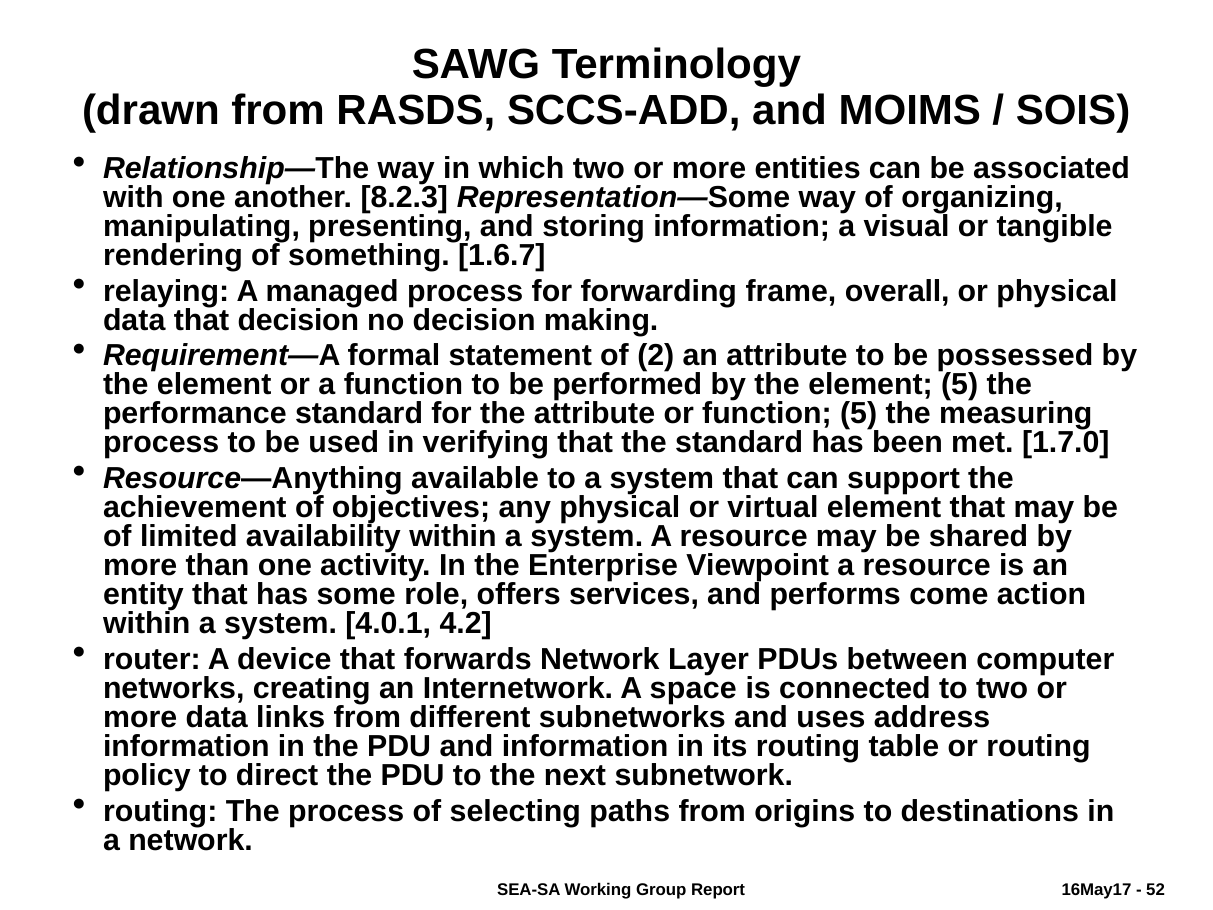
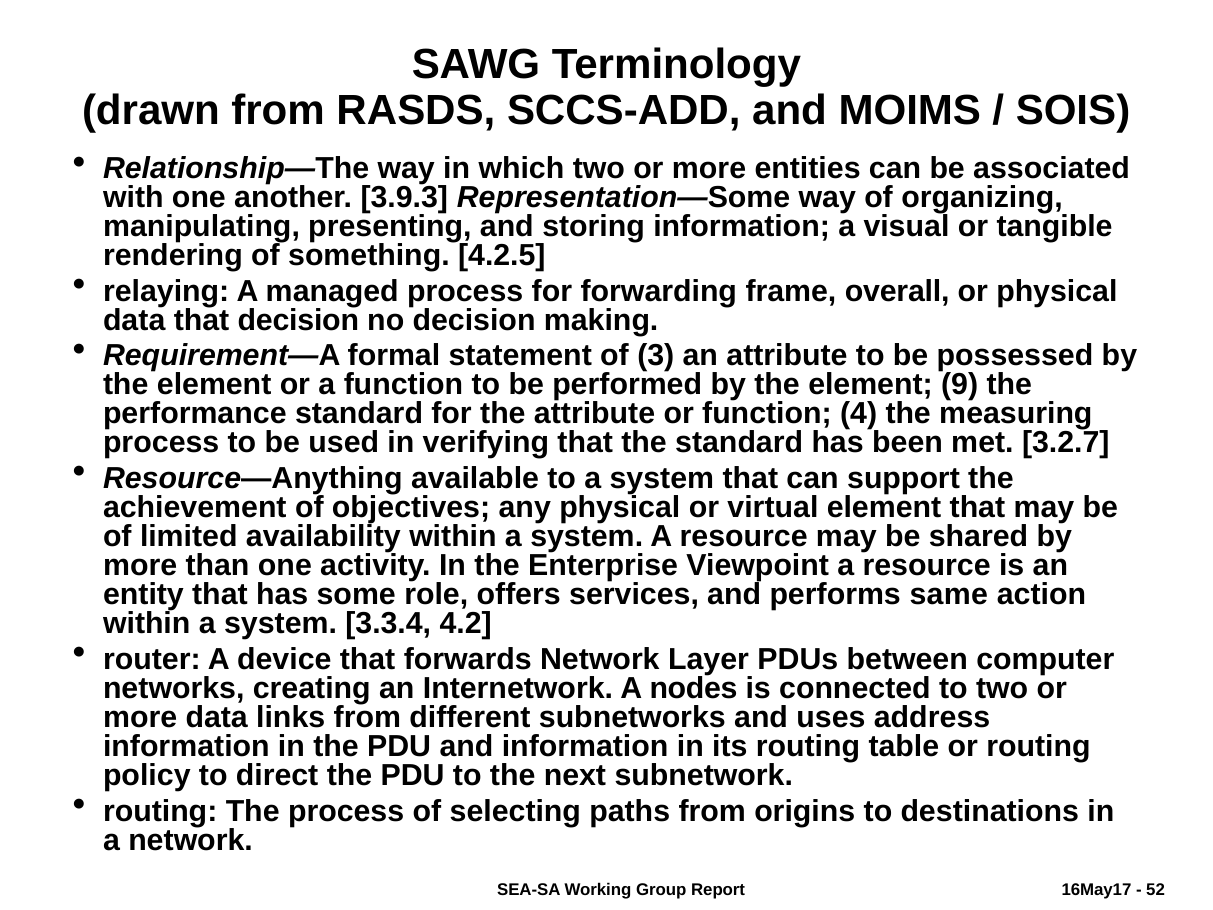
8.2.3: 8.2.3 -> 3.9.3 (404, 198)
1.6.7: 1.6.7 -> 4.2.5 (502, 256)
2: 2 -> 3 (656, 355)
element 5: 5 -> 9 (960, 385)
function 5: 5 -> 4 (859, 414)
1.7.0: 1.7.0 -> 3.2.7 (1066, 443)
come: come -> same (949, 595)
4.0.1: 4.0.1 -> 3.3.4 (388, 624)
space: space -> nodes (694, 688)
